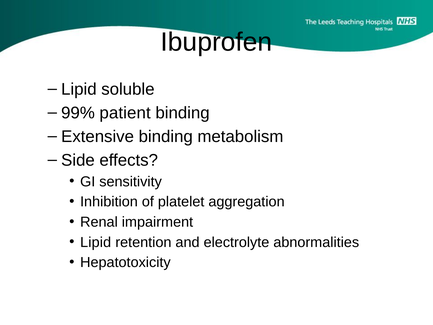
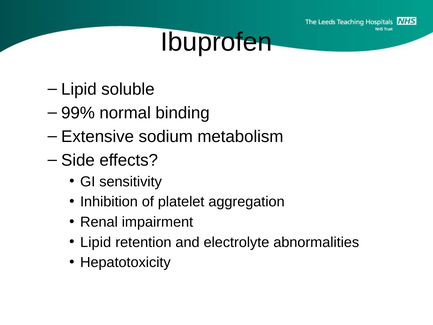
patient: patient -> normal (125, 113)
Extensive binding: binding -> sodium (166, 136)
